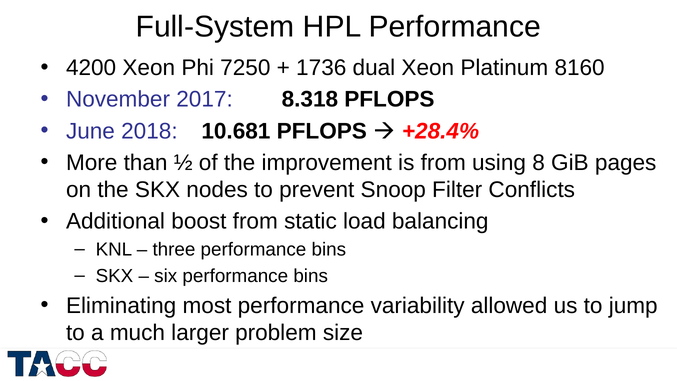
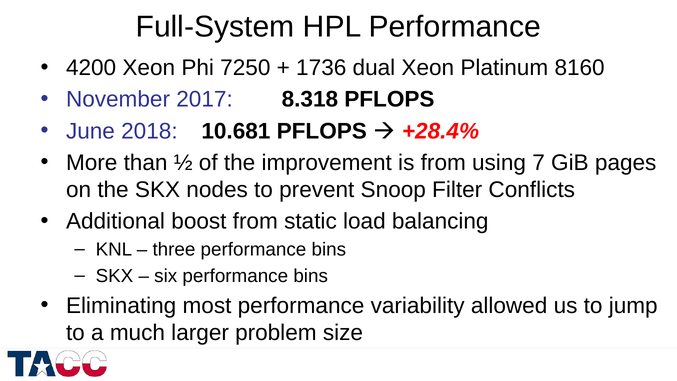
8: 8 -> 7 (539, 163)
